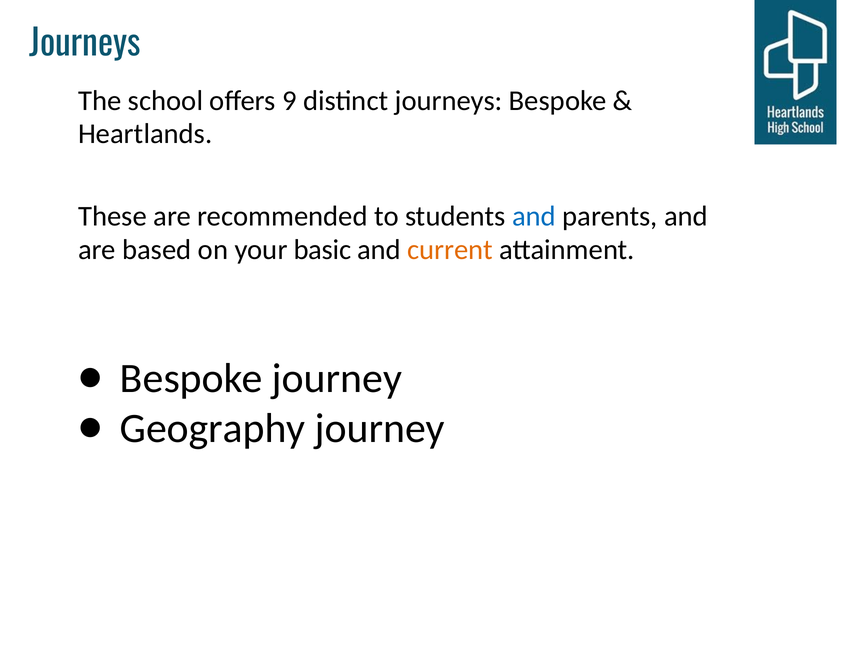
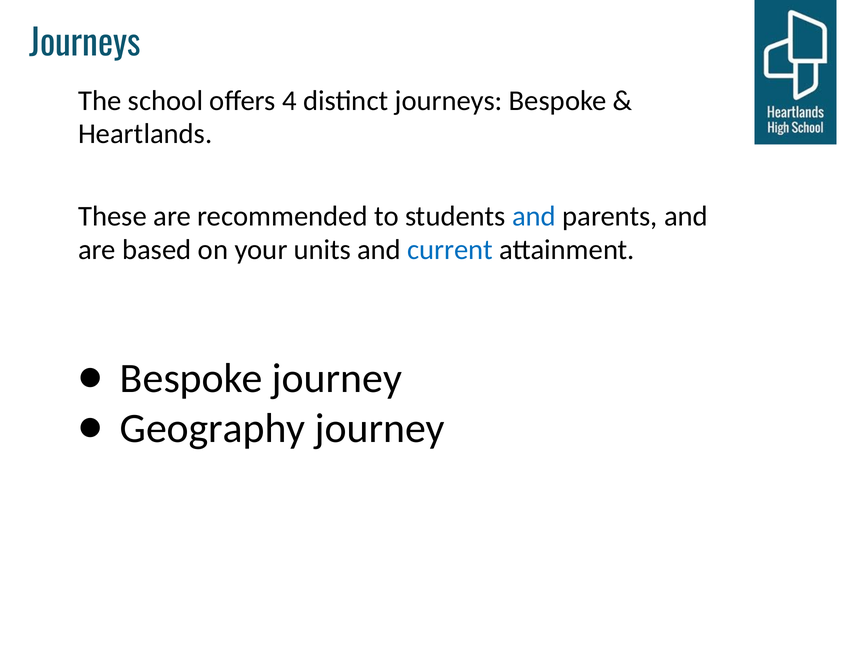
9: 9 -> 4 (289, 101)
basic: basic -> units (322, 250)
current colour: orange -> blue (450, 250)
